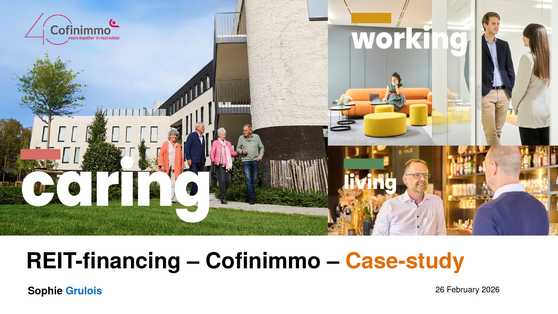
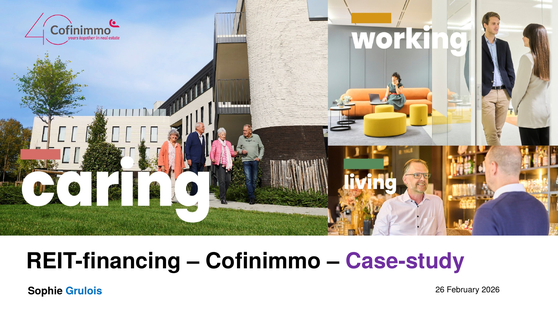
Case-study colour: orange -> purple (405, 261)
